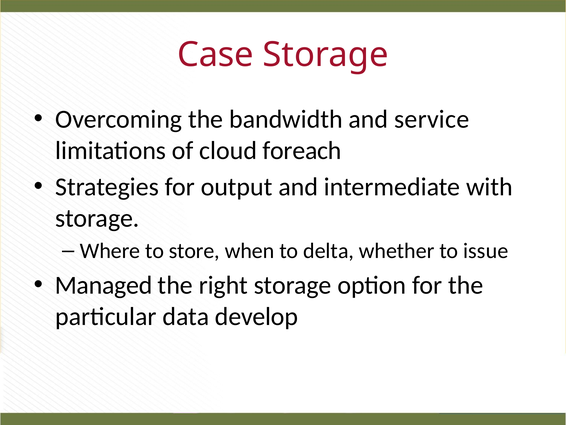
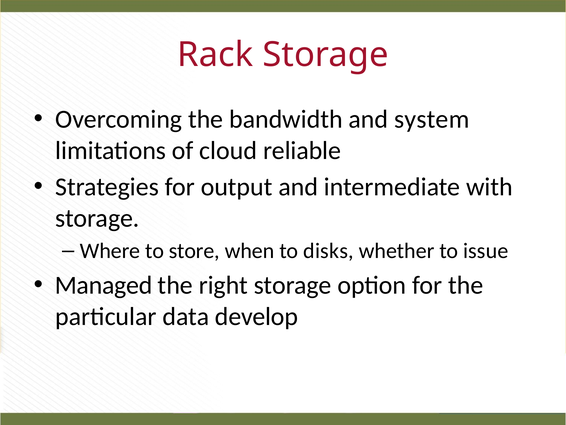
Case: Case -> Rack (215, 55)
service: service -> system (432, 119)
foreach: foreach -> reliable (302, 150)
delta: delta -> disks (328, 251)
